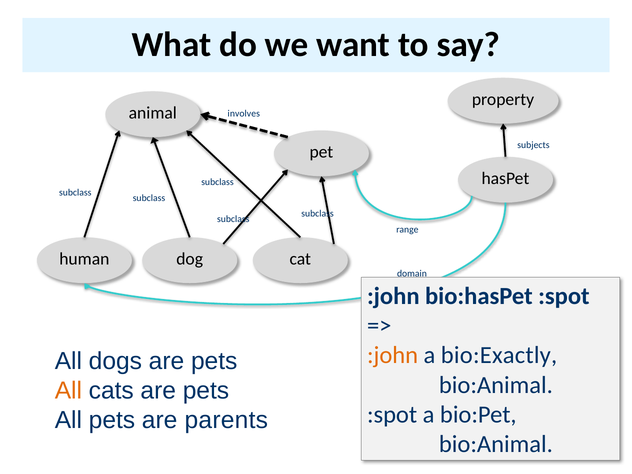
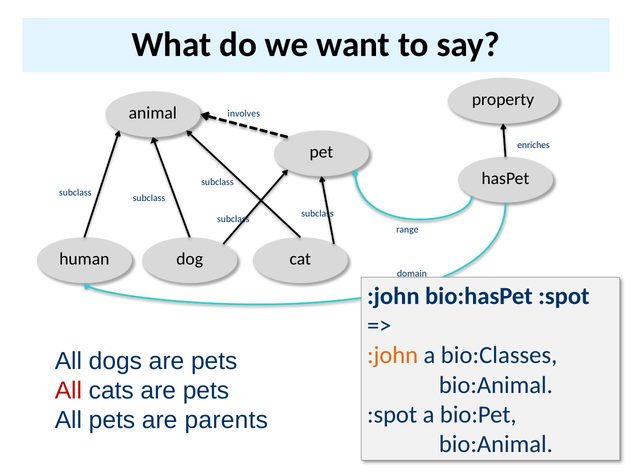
subjects: subjects -> enriches (534, 145)
bio:Exactly: bio:Exactly -> bio:Classes (499, 355)
All colour: orange -> red (68, 391)
